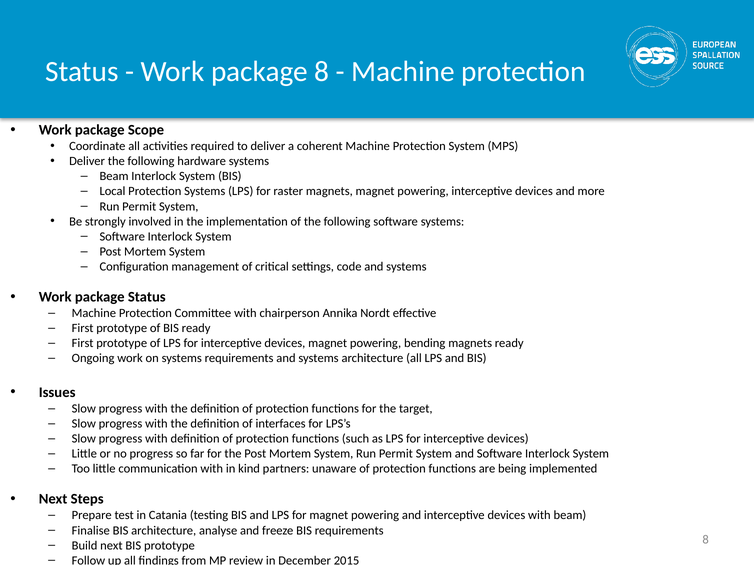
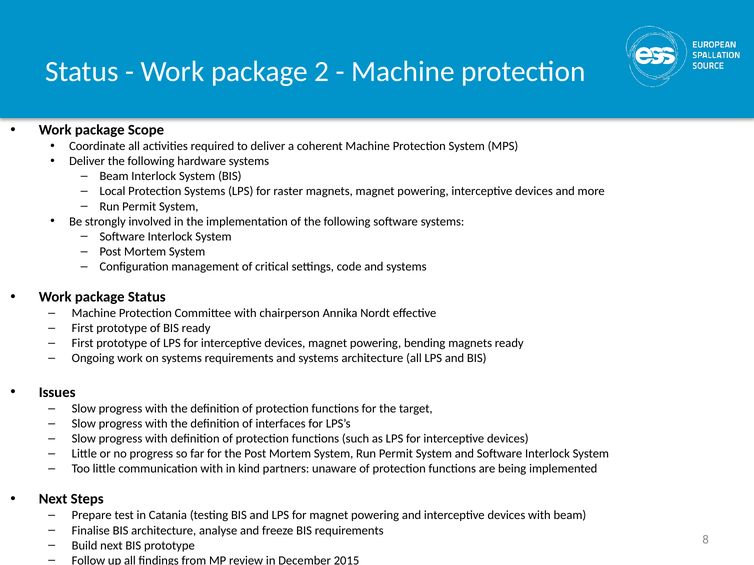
package 8: 8 -> 2 (322, 72)
